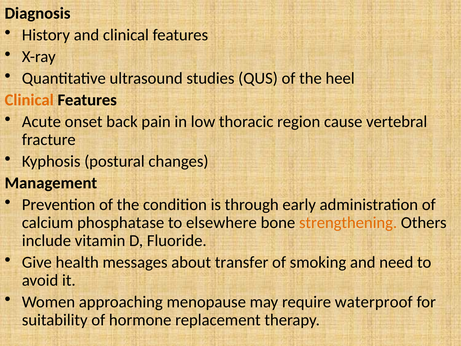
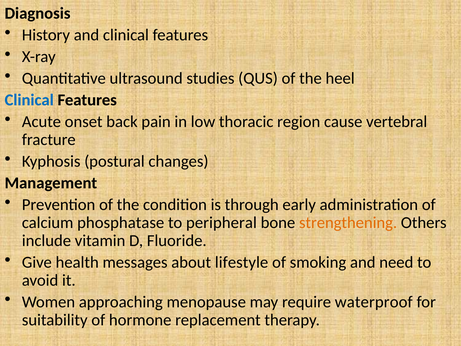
Clinical colour: orange -> blue (29, 100)
elsewhere: elsewhere -> peripheral (221, 223)
transfer: transfer -> lifestyle (242, 262)
